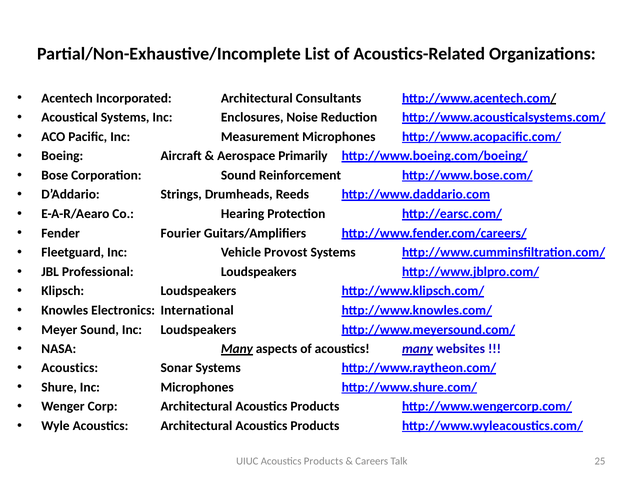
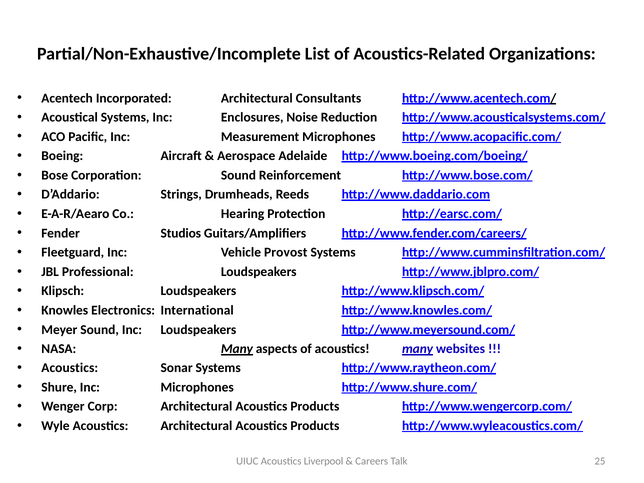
Primarily: Primarily -> Adelaide (303, 156)
Fourier: Fourier -> Studios (181, 233)
UIUC Acoustics Products: Products -> Liverpool (324, 461)
